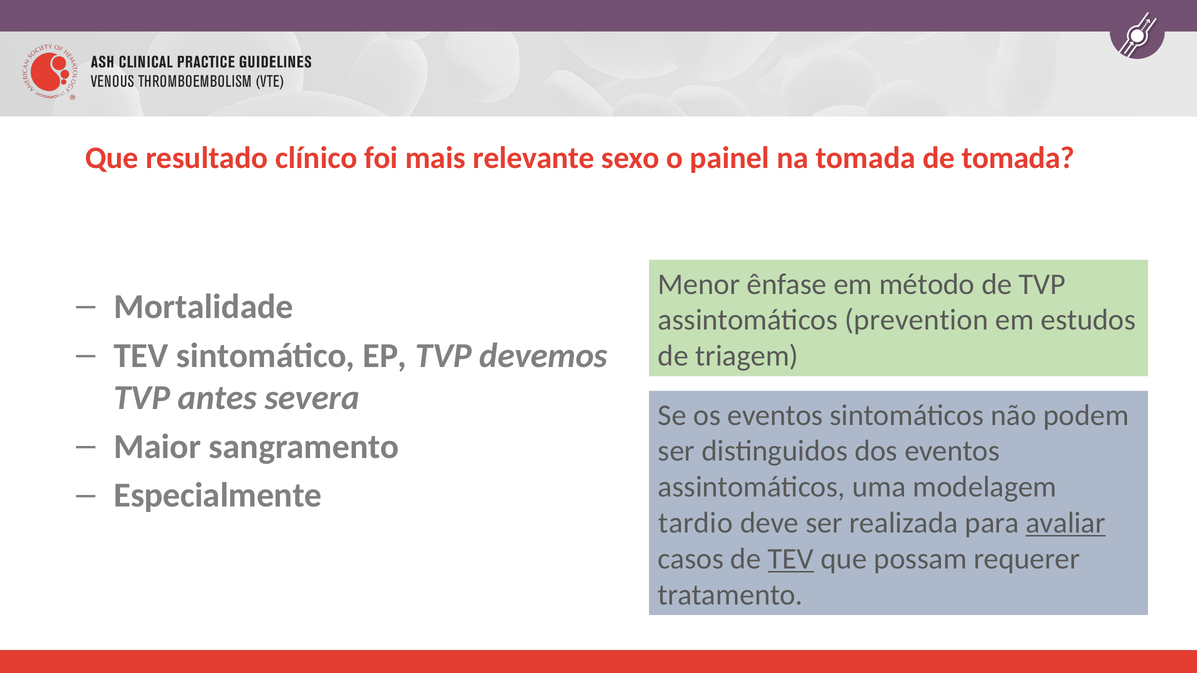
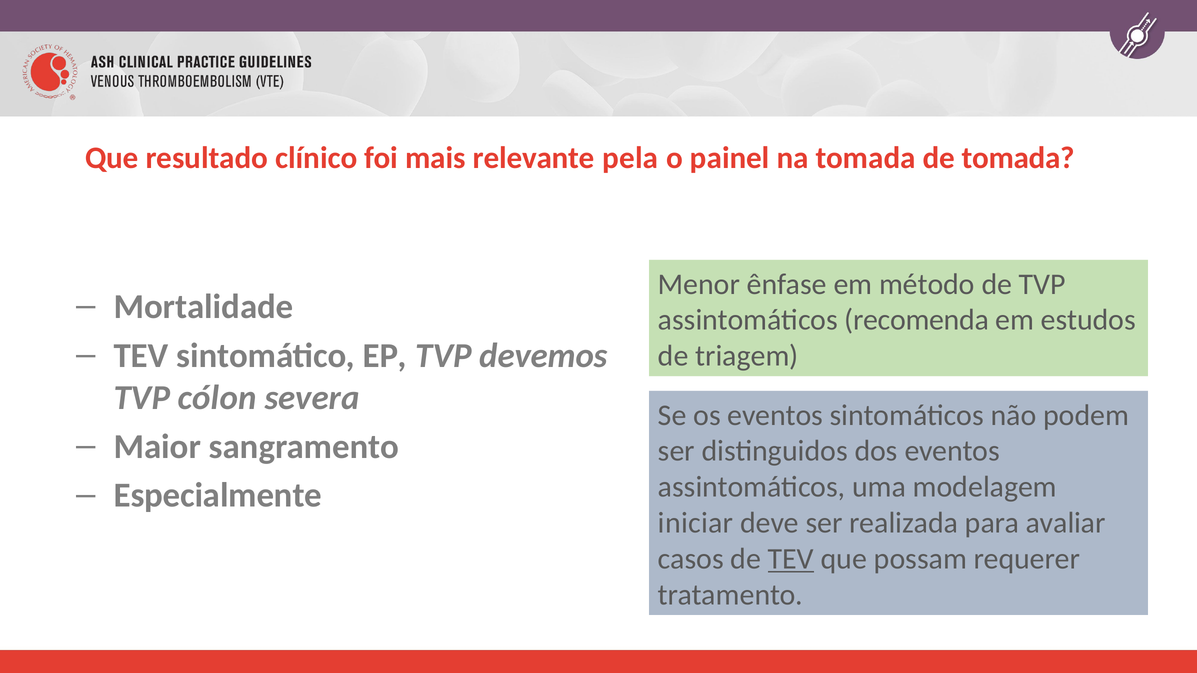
sexo: sexo -> pela (630, 158)
prevention: prevention -> recomenda (917, 320)
antes: antes -> cólon (217, 398)
tardio: tardio -> iniciar (696, 523)
avaliar underline: present -> none (1066, 523)
